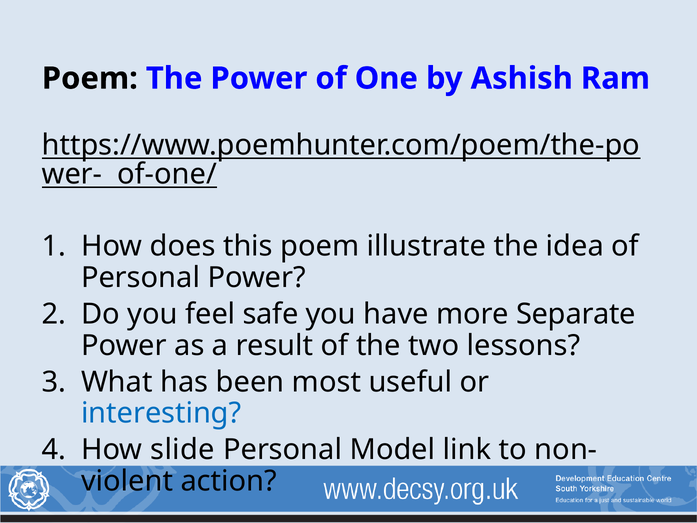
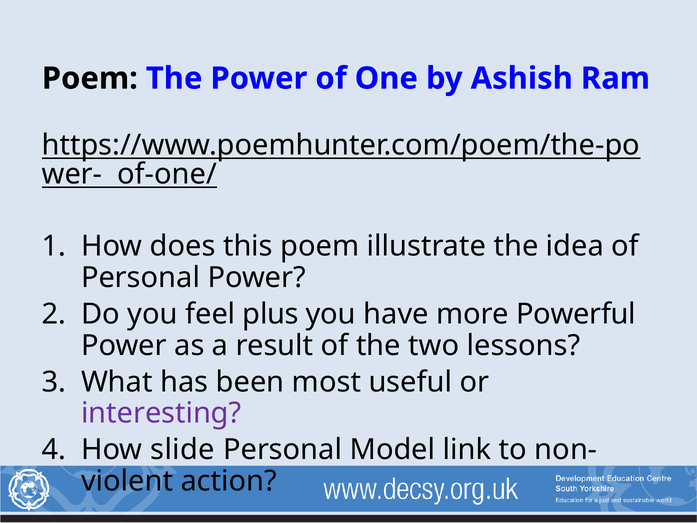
safe: safe -> plus (271, 314)
Separate: Separate -> Powerful (576, 314)
interesting colour: blue -> purple (161, 413)
